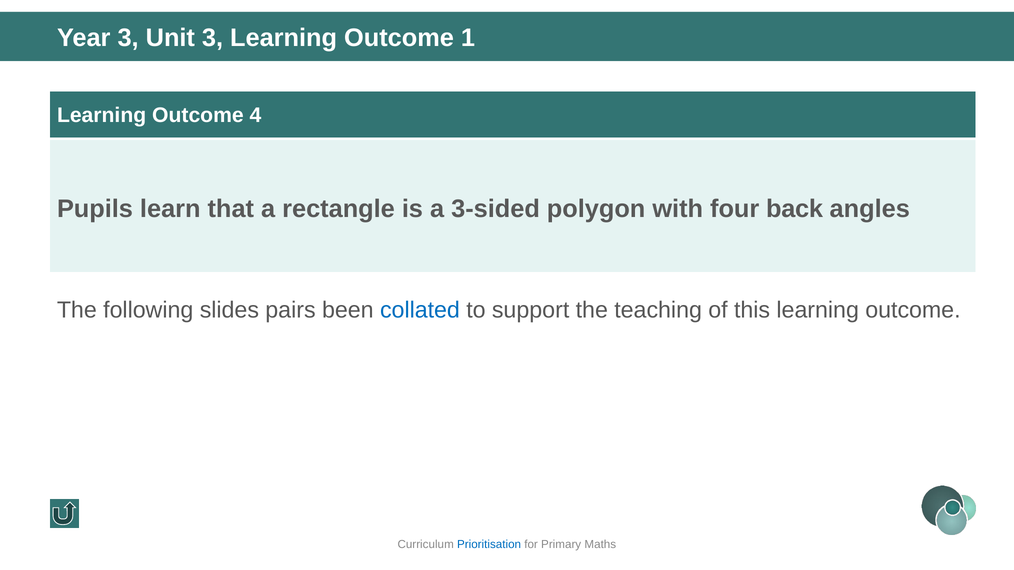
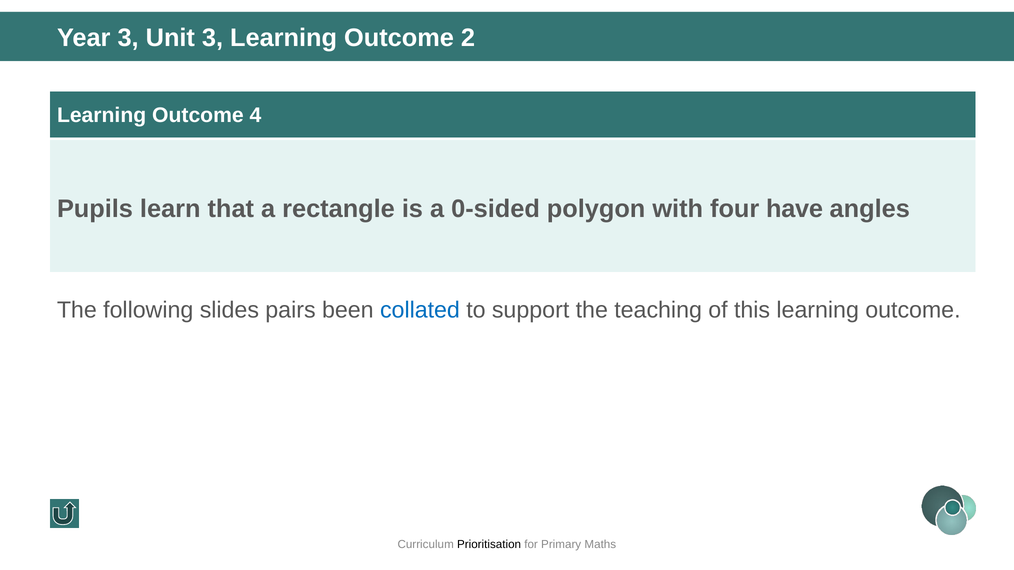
1: 1 -> 2 (468, 38)
3-sided: 3-sided -> 0-sided (496, 209)
back: back -> have (795, 209)
Prioritisation colour: blue -> black (489, 545)
